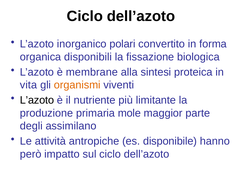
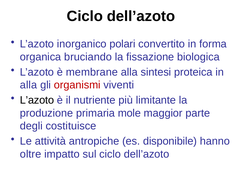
disponibili: disponibili -> bruciando (88, 57)
vita: vita -> alla (29, 85)
organismi colour: orange -> red (77, 85)
assimilano: assimilano -> costituisce (71, 126)
però: però -> oltre (31, 154)
